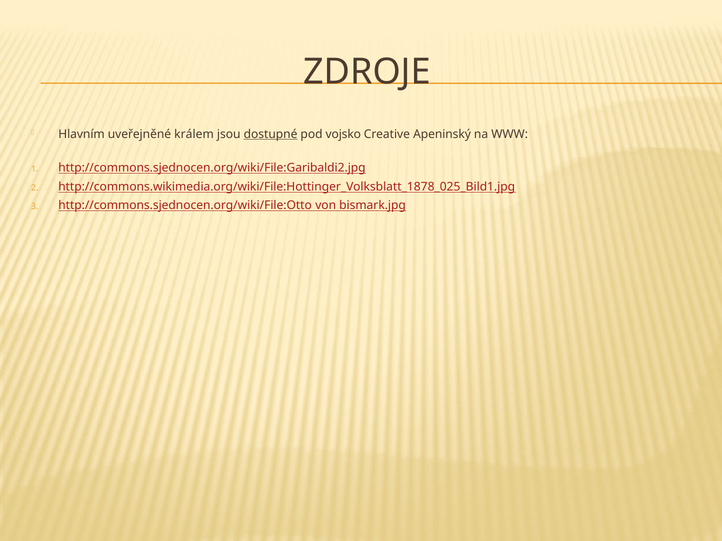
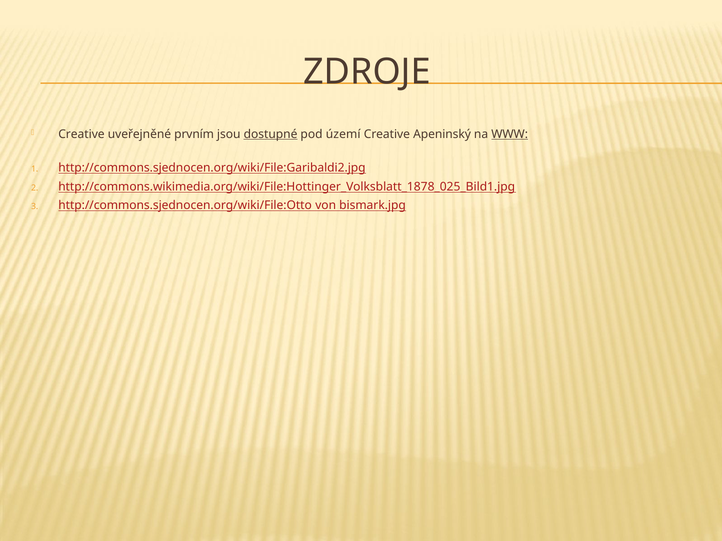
Hlavním: Hlavním -> Creative (81, 134)
králem: králem -> prvním (194, 134)
vojsko: vojsko -> území (343, 134)
WWW underline: none -> present (510, 134)
